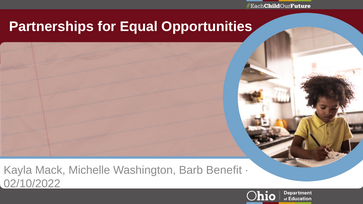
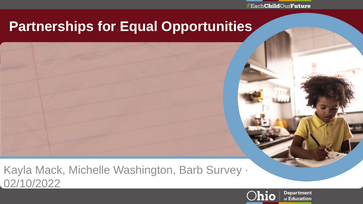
Benefit: Benefit -> Survey (224, 170)
